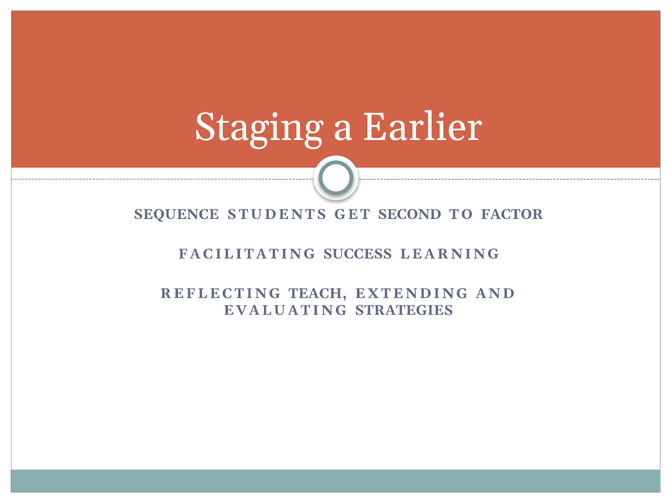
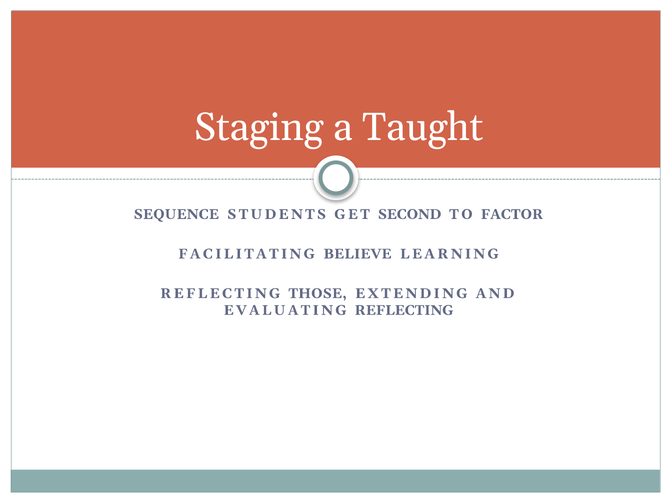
Earlier: Earlier -> Taught (423, 127)
SUCCESS: SUCCESS -> BELIEVE (357, 254)
TEACH: TEACH -> THOSE (318, 293)
EVALUATING STRATEGIES: STRATEGIES -> REFLECTING (404, 310)
